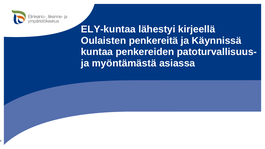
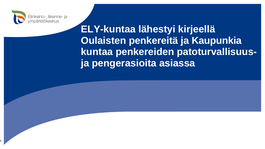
Käynnissä: Käynnissä -> Kaupunkia (217, 41)
myöntämästä: myöntämästä -> pengerasioita (124, 63)
